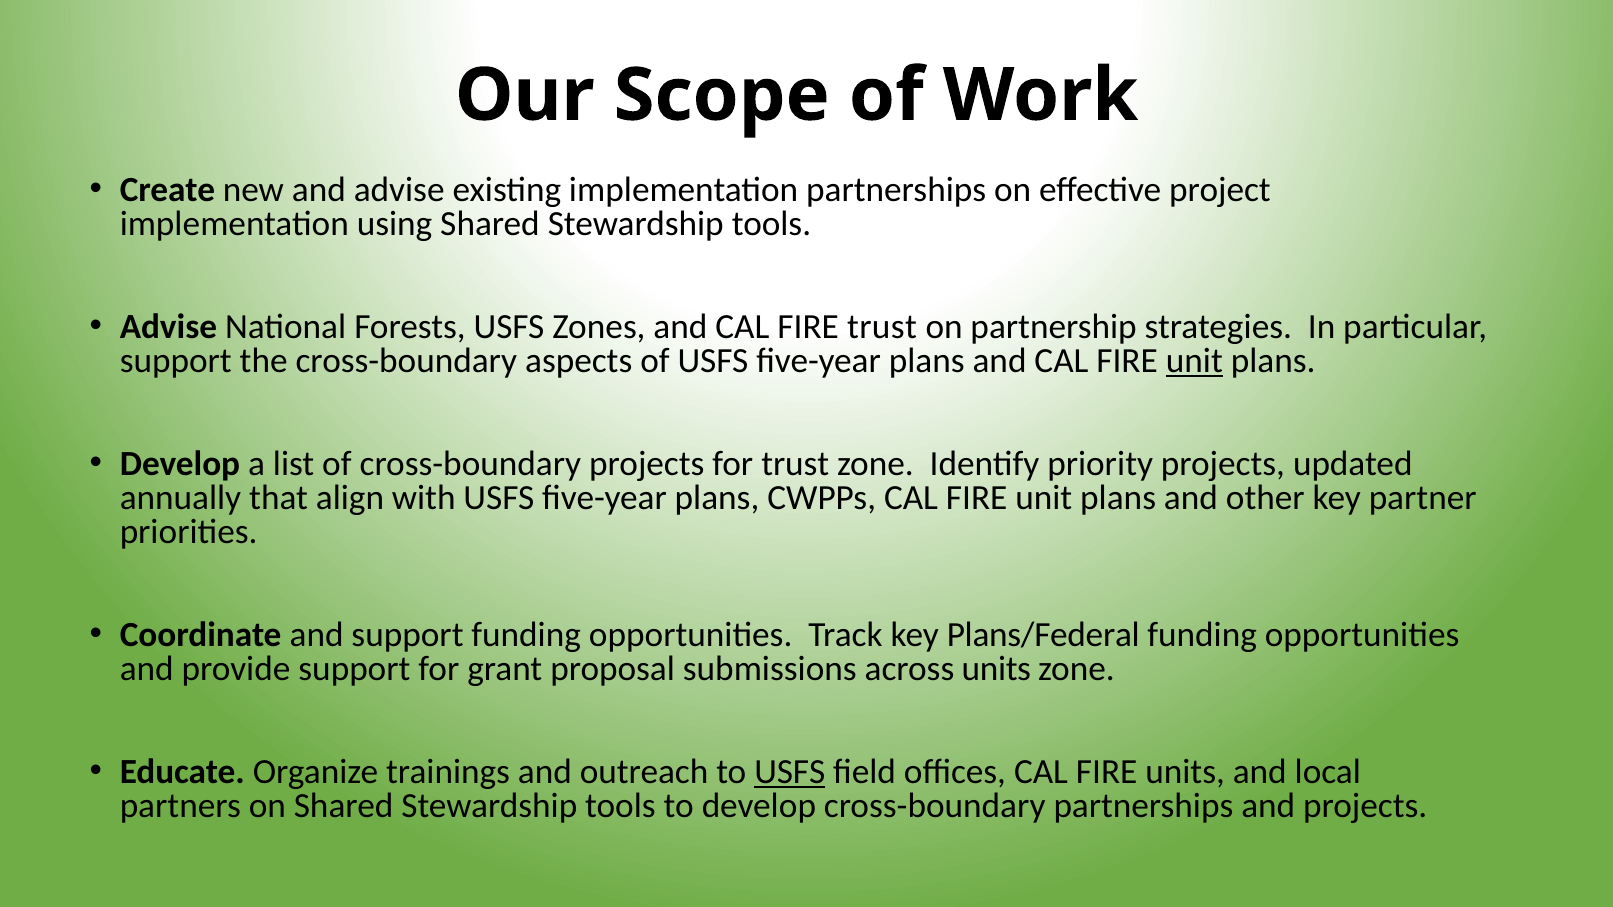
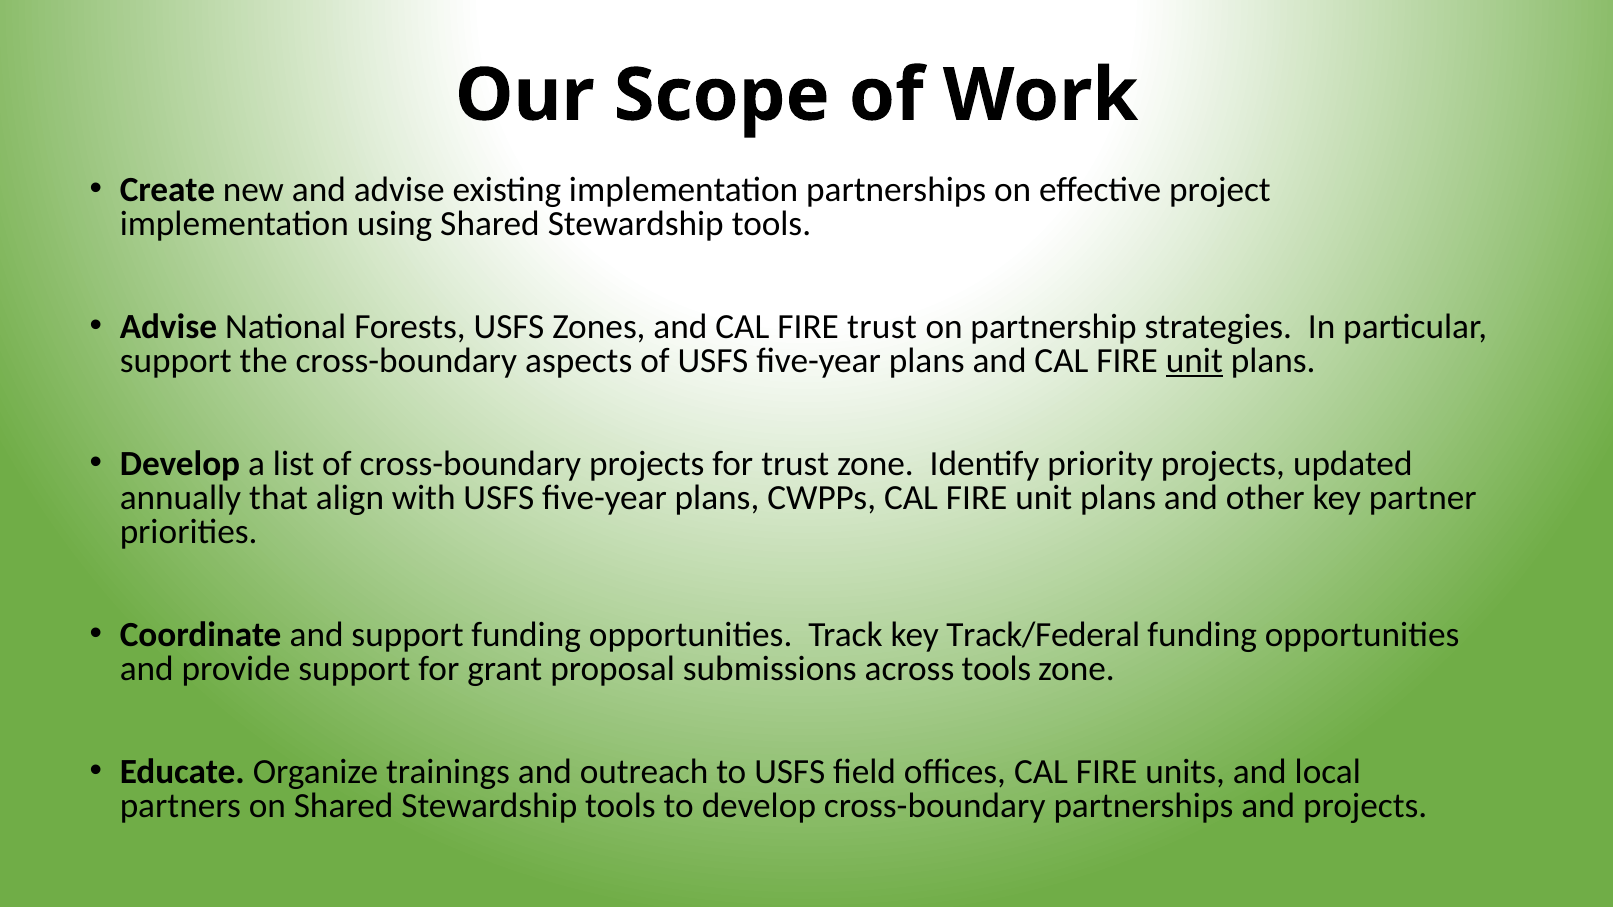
Plans/Federal: Plans/Federal -> Track/Federal (1043, 635)
across units: units -> tools (996, 669)
USFS underline: present -> none (790, 772)
